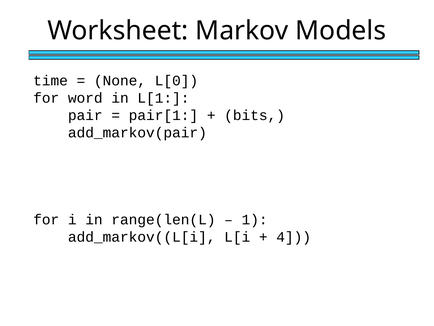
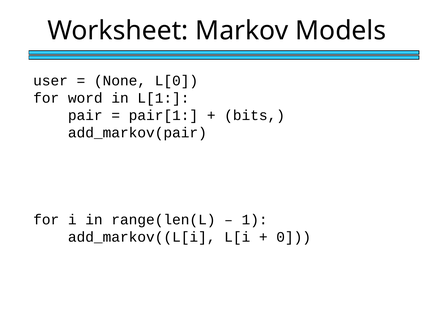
time: time -> user (51, 81)
4: 4 -> 0 (294, 237)
